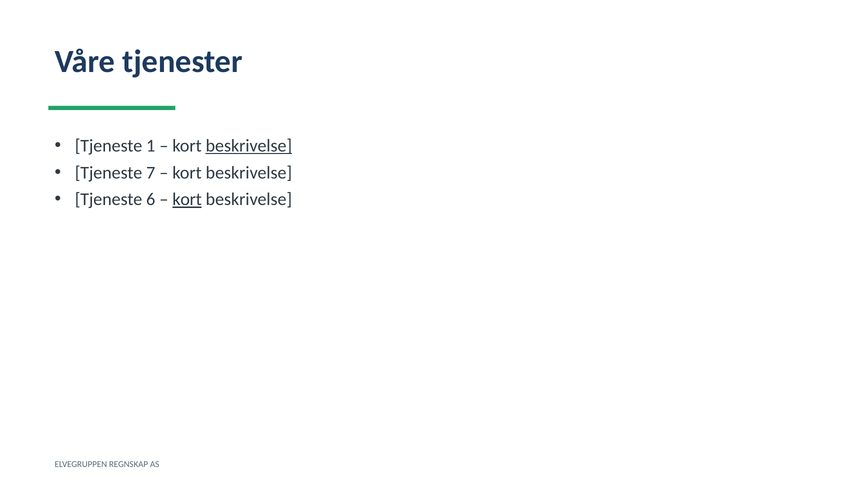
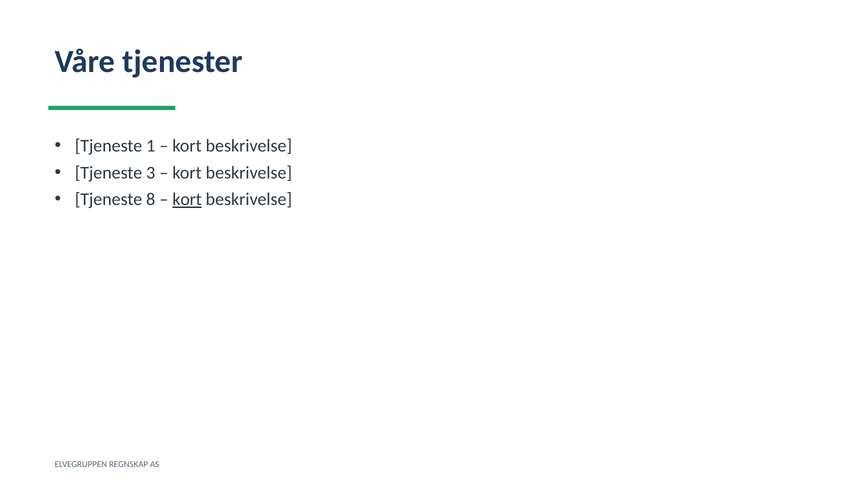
beskrivelse underline: present -> none (249, 146)
7: 7 -> 3 (151, 173)
6: 6 -> 8 (151, 199)
